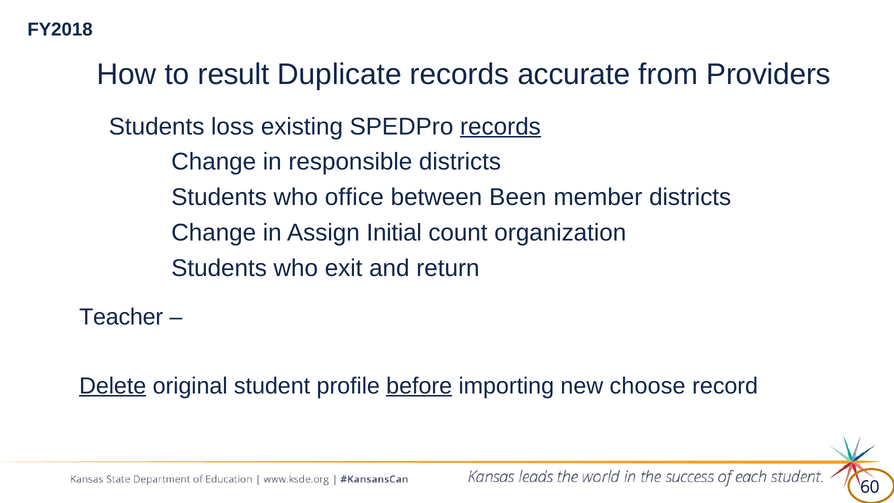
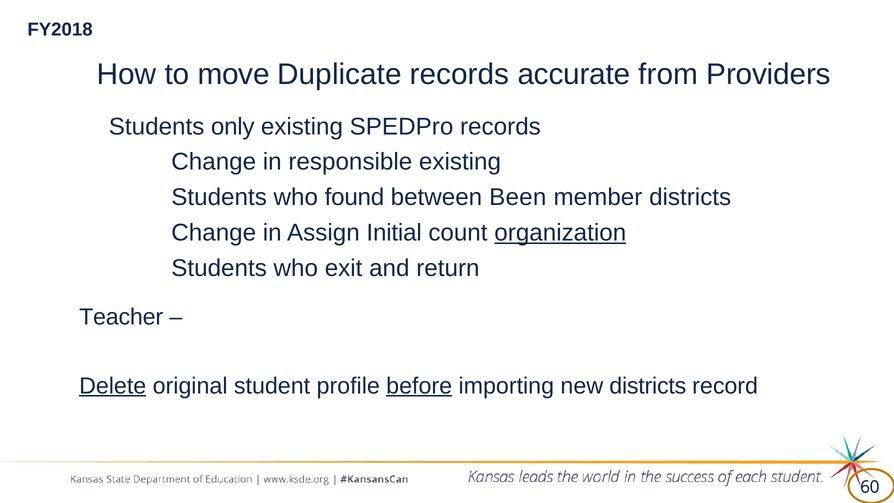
result: result -> move (234, 74)
loss: loss -> only (233, 126)
records underline: present -> none (500, 126)
responsible districts: districts -> existing (460, 162)
office: office -> found (355, 197)
organization underline: none -> present (560, 233)
new choose: choose -> districts (648, 386)
